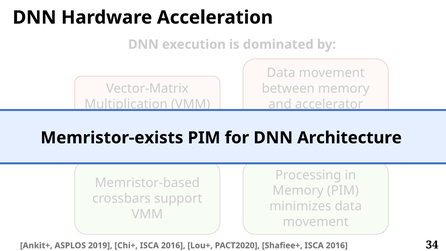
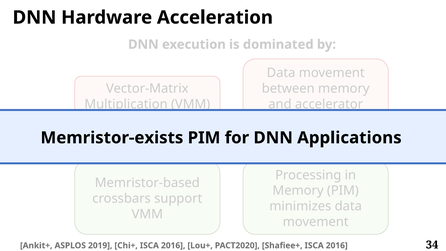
Architecture: Architecture -> Applications (349, 138)
